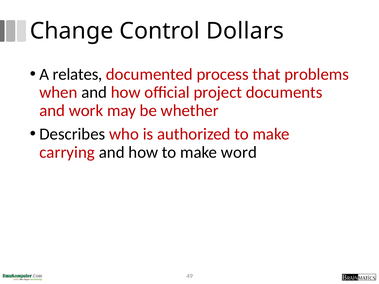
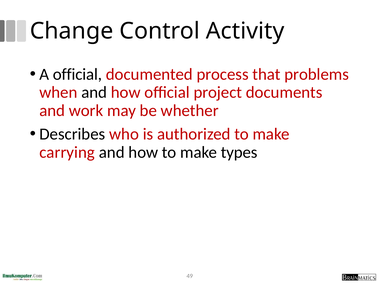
Dollars: Dollars -> Activity (245, 31)
A relates: relates -> official (77, 74)
word: word -> types (239, 152)
